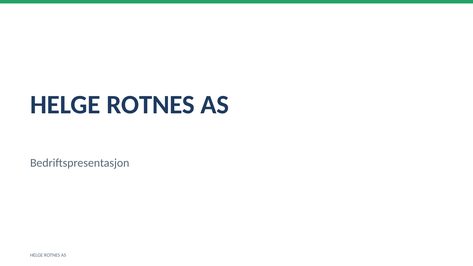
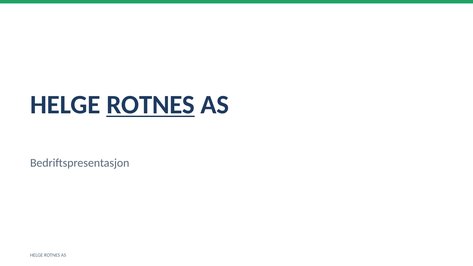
ROTNES underline: none -> present (151, 105)
